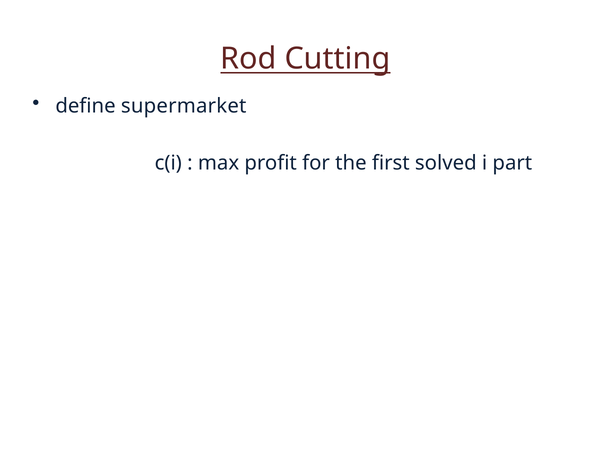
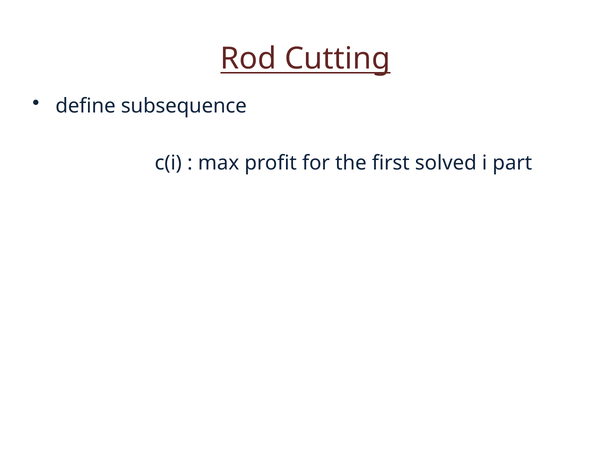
supermarket: supermarket -> subsequence (184, 106)
